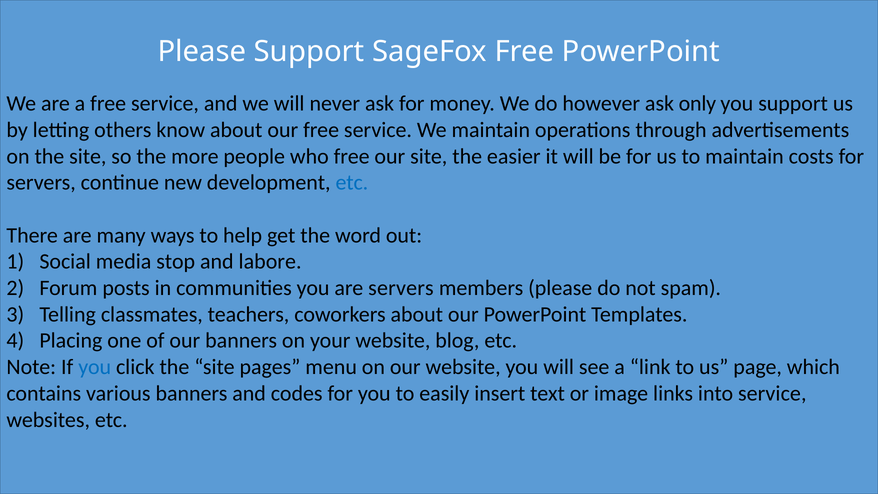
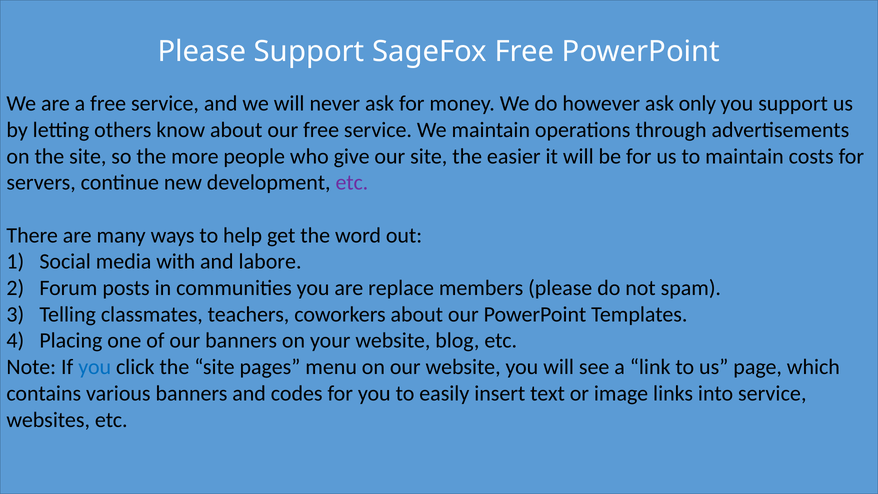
who free: free -> give (352, 156)
etc colour: blue -> purple (352, 183)
stop: stop -> with (176, 262)
are servers: servers -> replace (401, 288)
